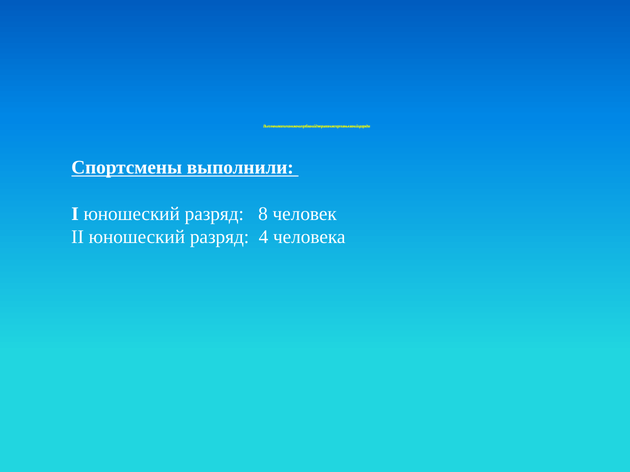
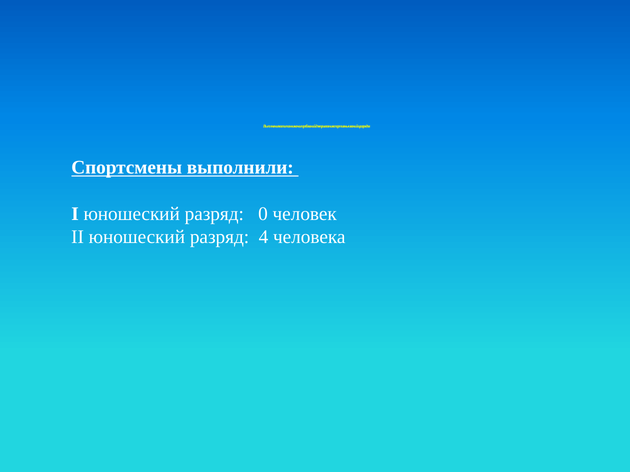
8: 8 -> 0 (263, 214)
